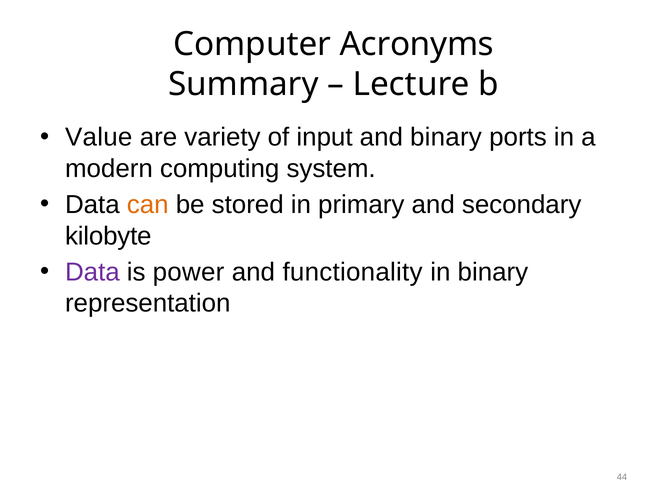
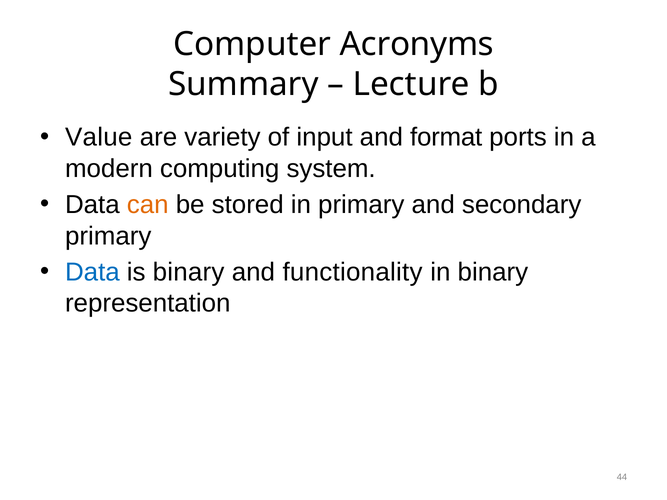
and binary: binary -> format (446, 137)
kilobyte: kilobyte -> primary (108, 236)
Data colour: purple -> blue (92, 272)
is power: power -> binary (189, 272)
